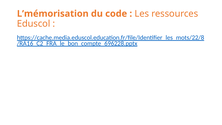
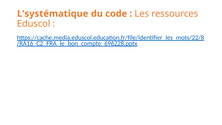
L’mémorisation: L’mémorisation -> L’systématique (53, 14)
